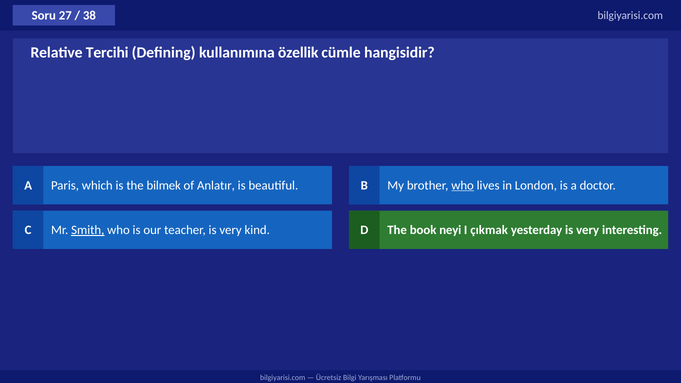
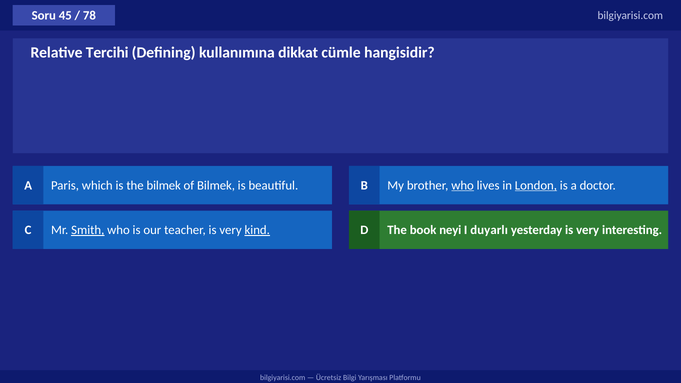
27: 27 -> 45 (65, 16)
38: 38 -> 78 (89, 16)
özellik: özellik -> dikkat (298, 52)
of Anlatır: Anlatır -> Bilmek (216, 185)
London underline: none -> present (536, 185)
kind underline: none -> present (257, 230)
çıkmak: çıkmak -> duyarlı (489, 230)
